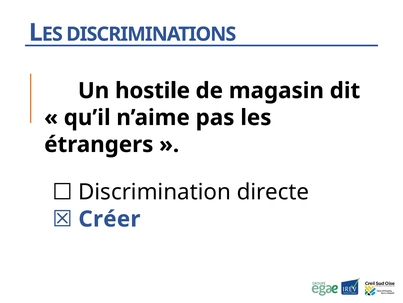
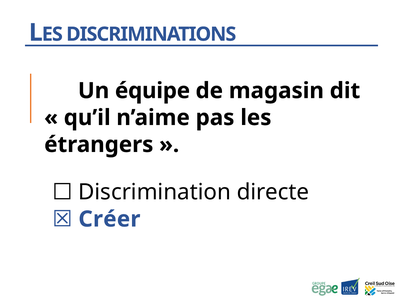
hostile: hostile -> équipe (153, 91)
